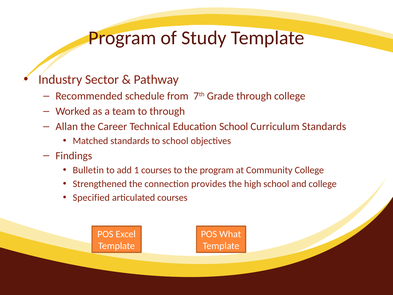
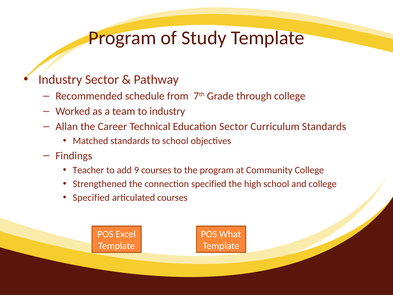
to through: through -> industry (167, 111)
Education School: School -> Sector (234, 127)
Bulletin: Bulletin -> Teacher (88, 170)
1: 1 -> 9 (136, 170)
connection provides: provides -> specified (209, 184)
